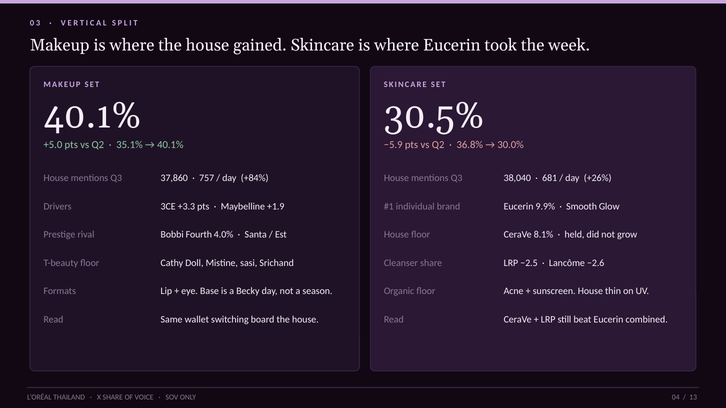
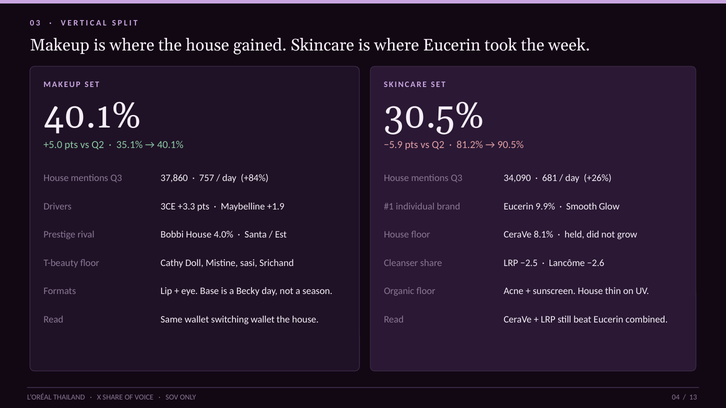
36.8%: 36.8% -> 81.2% (470, 145)
30.0%: 30.0% -> 90.5% (511, 145)
38,040: 38,040 -> 34,090 (517, 178)
Bobbi Fourth: Fourth -> House (199, 235)
switching board: board -> wallet (263, 320)
